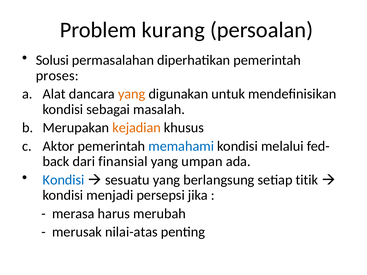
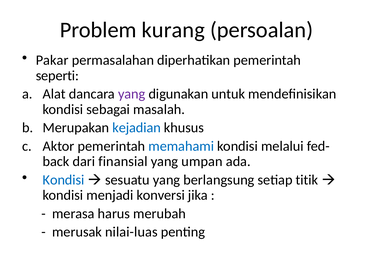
Solusi: Solusi -> Pakar (52, 60)
proses: proses -> seperti (57, 76)
yang colour: orange -> purple (132, 94)
kejadian colour: orange -> blue (137, 128)
persepsi: persepsi -> konversi (161, 195)
nilai-atas: nilai-atas -> nilai-luas (131, 232)
